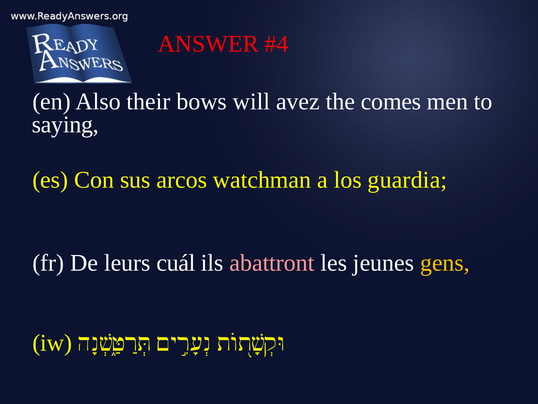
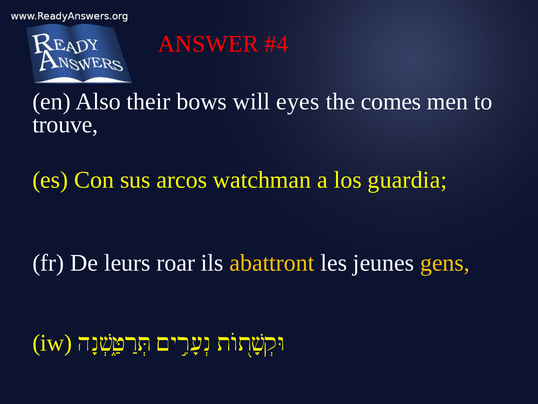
avez: avez -> eyes (298, 102)
saying: saying -> trouve (65, 125)
cuál: cuál -> roar (176, 262)
abattront colour: pink -> yellow (272, 262)
